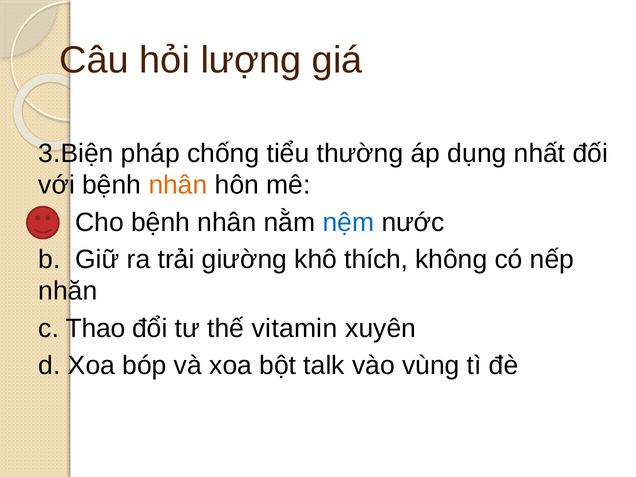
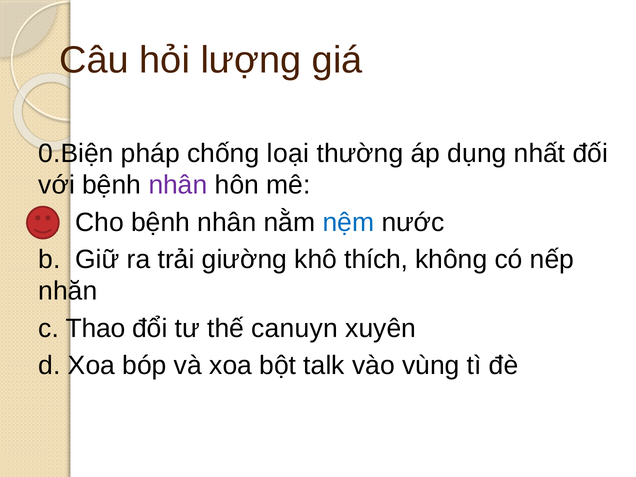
3.Biện: 3.Biện -> 0.Biện (76, 153)
tiểu: tiểu -> loại (288, 153)
nhân colour: orange -> purple (178, 185)
vitamin: vitamin -> canuyn (295, 328)
